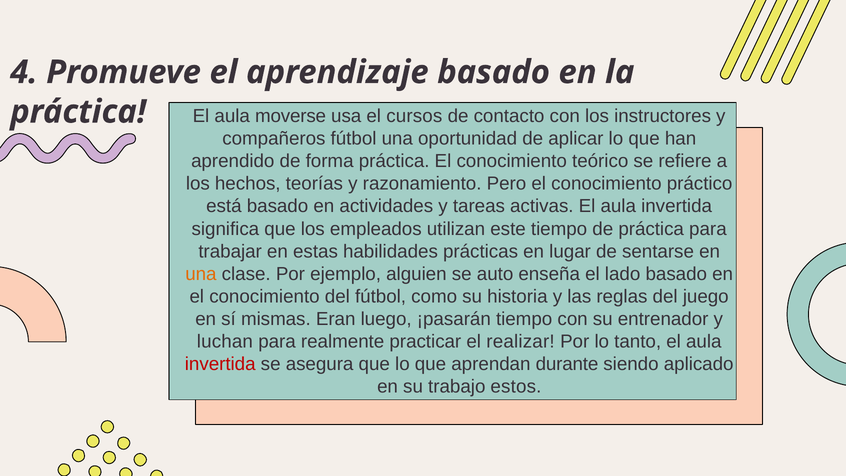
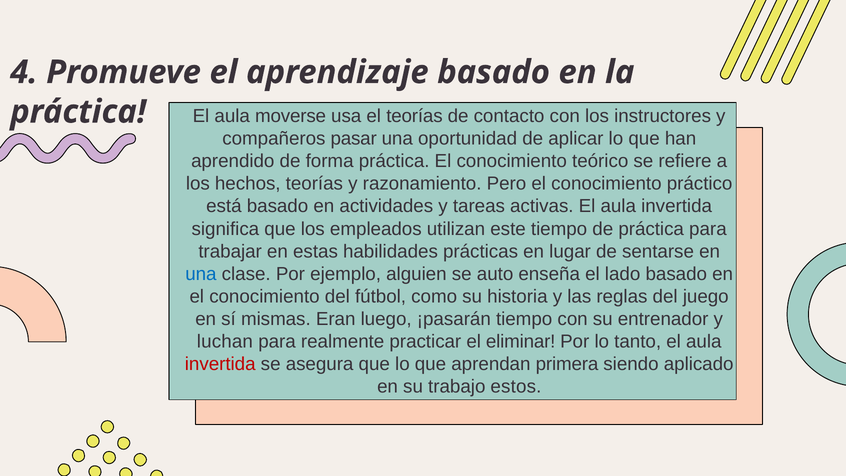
el cursos: cursos -> teorías (414, 116)
compañeros fútbol: fútbol -> pasar (354, 139)
una colour: orange -> blue (201, 274)
realizar: realizar -> eliminar (521, 342)
durante: durante -> primera (567, 364)
